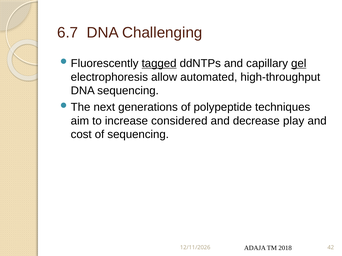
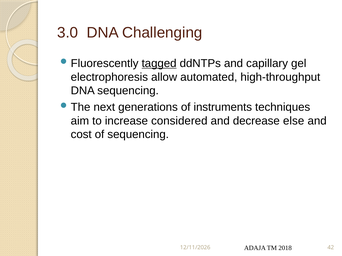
6.7: 6.7 -> 3.0 (68, 33)
gel underline: present -> none (299, 63)
polypeptide: polypeptide -> instruments (223, 107)
play: play -> else (294, 121)
